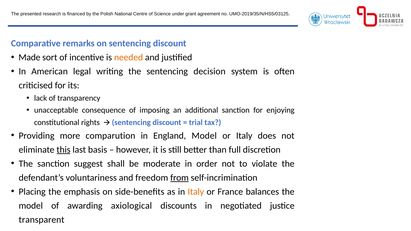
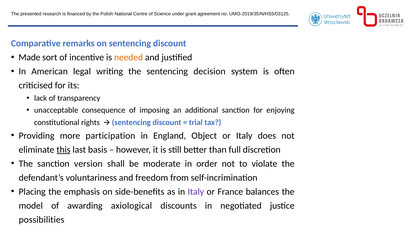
comparution: comparution -> participation (110, 136)
England Model: Model -> Object (204, 136)
suggest: suggest -> version (88, 164)
from underline: present -> none (180, 178)
Italy colour: orange -> purple (196, 192)
transparent: transparent -> possibilities (42, 220)
